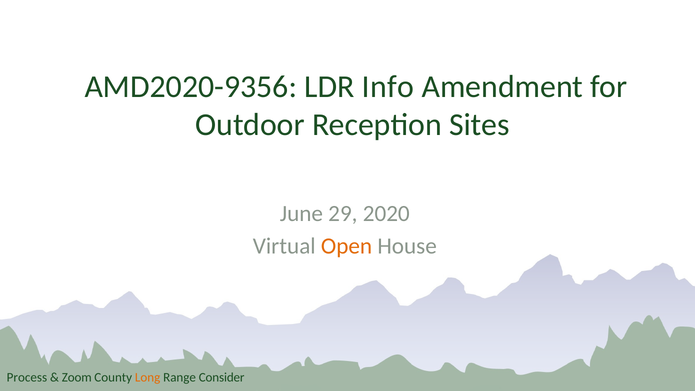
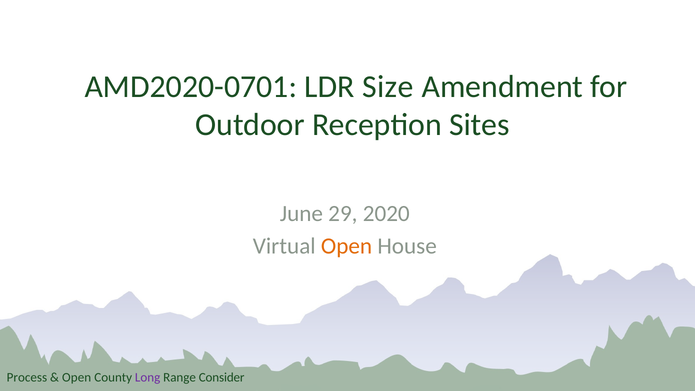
AMD2020-9356: AMD2020-9356 -> AMD2020-0701 (191, 87)
Info: Info -> Size (388, 87)
Zoom: Zoom -> Open (77, 378)
Long colour: orange -> purple (148, 378)
